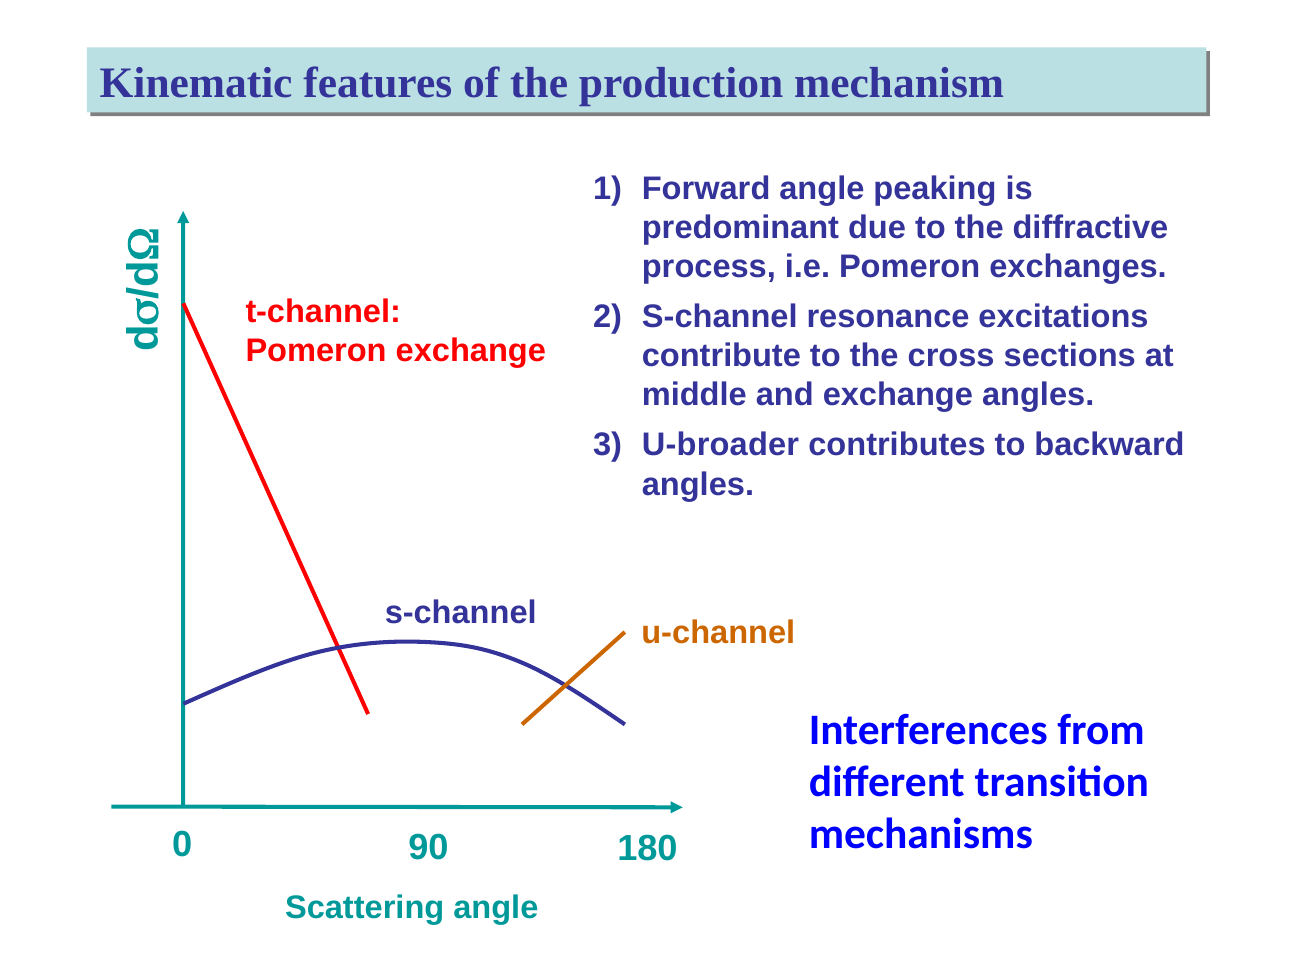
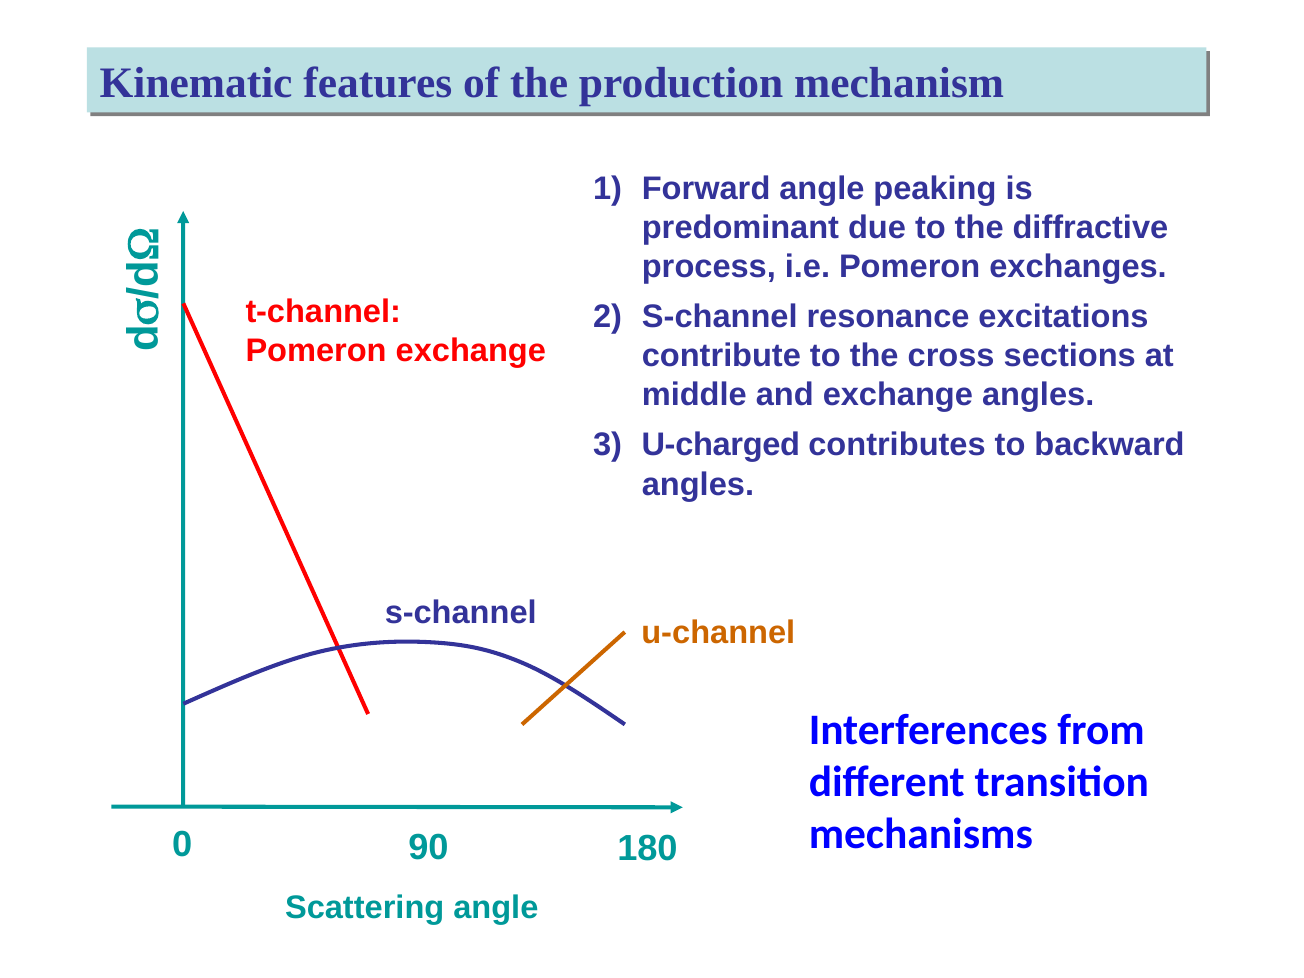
U-broader: U-broader -> U-charged (721, 445)
